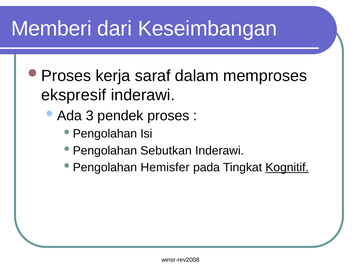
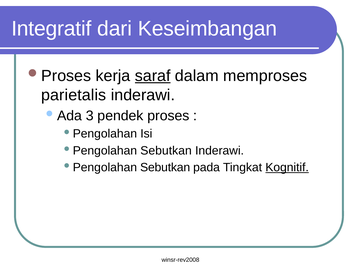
Memberi: Memberi -> Integratif (51, 29)
saraf underline: none -> present (153, 76)
ekspresif: ekspresif -> parietalis (74, 95)
Hemisfer: Hemisfer -> Sebutkan (165, 167)
